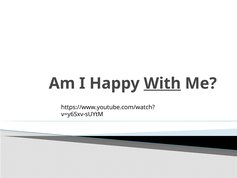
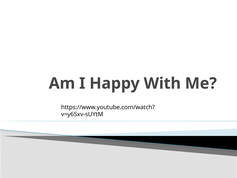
With underline: present -> none (162, 83)
